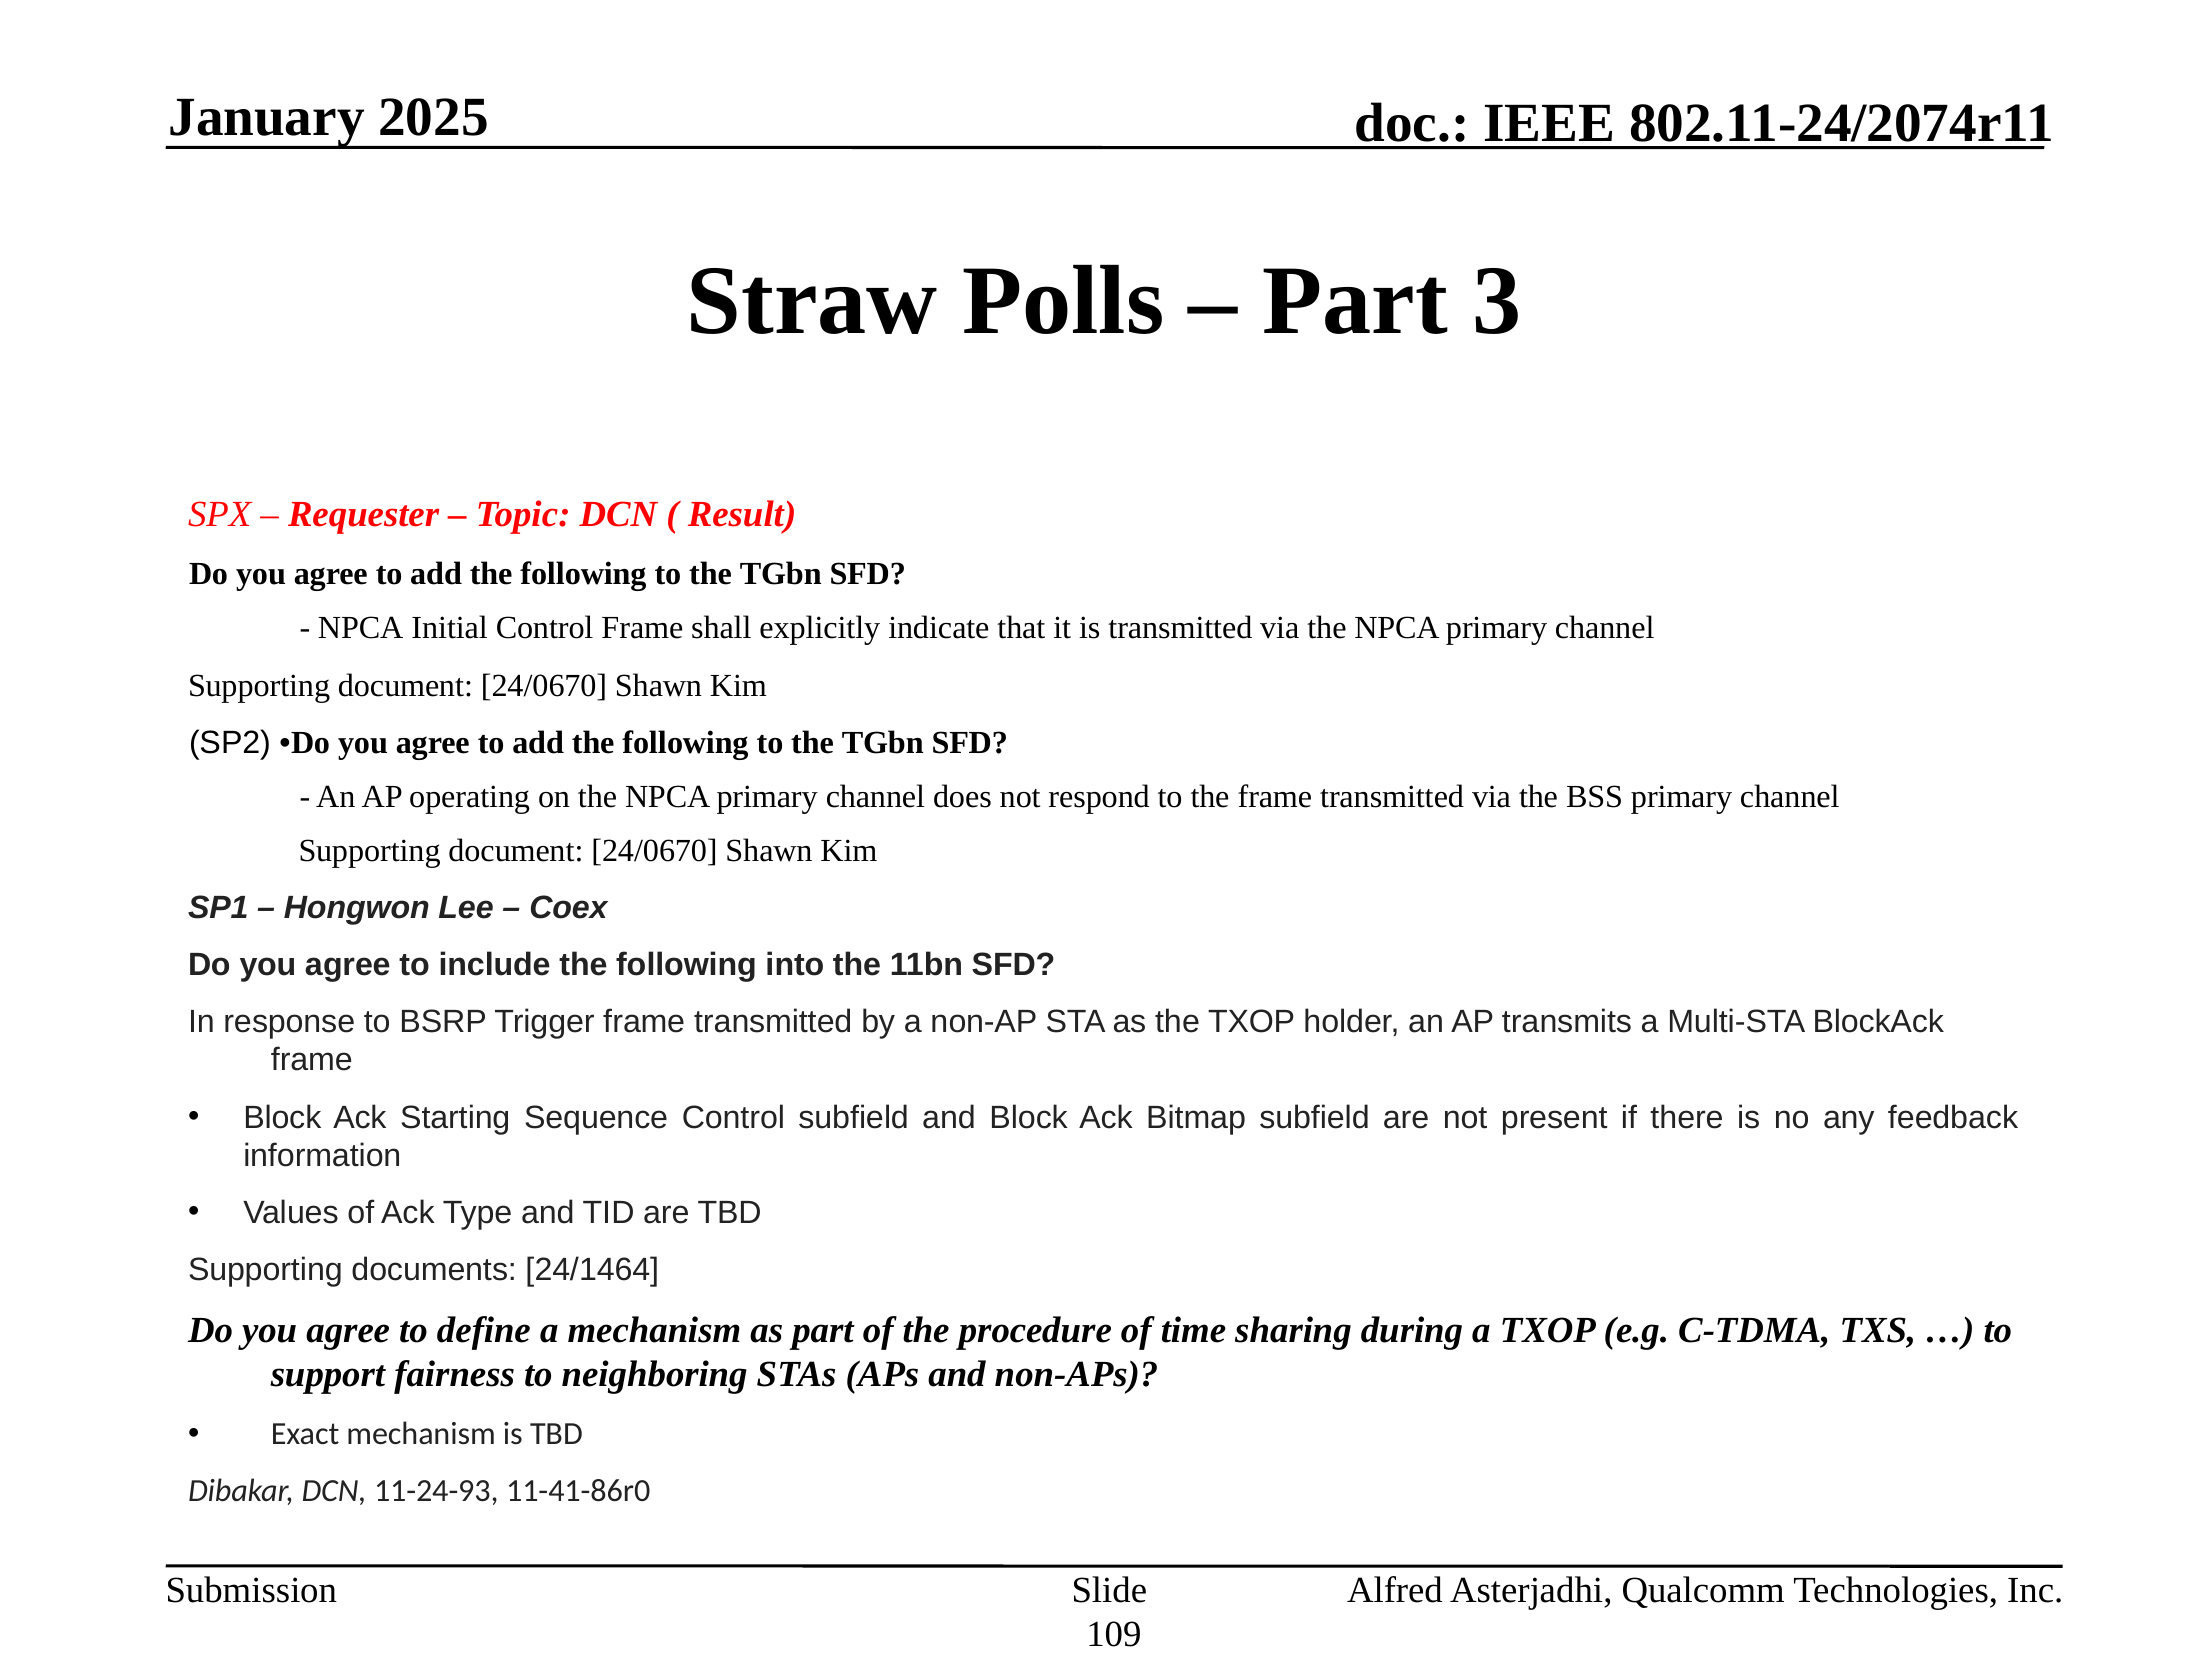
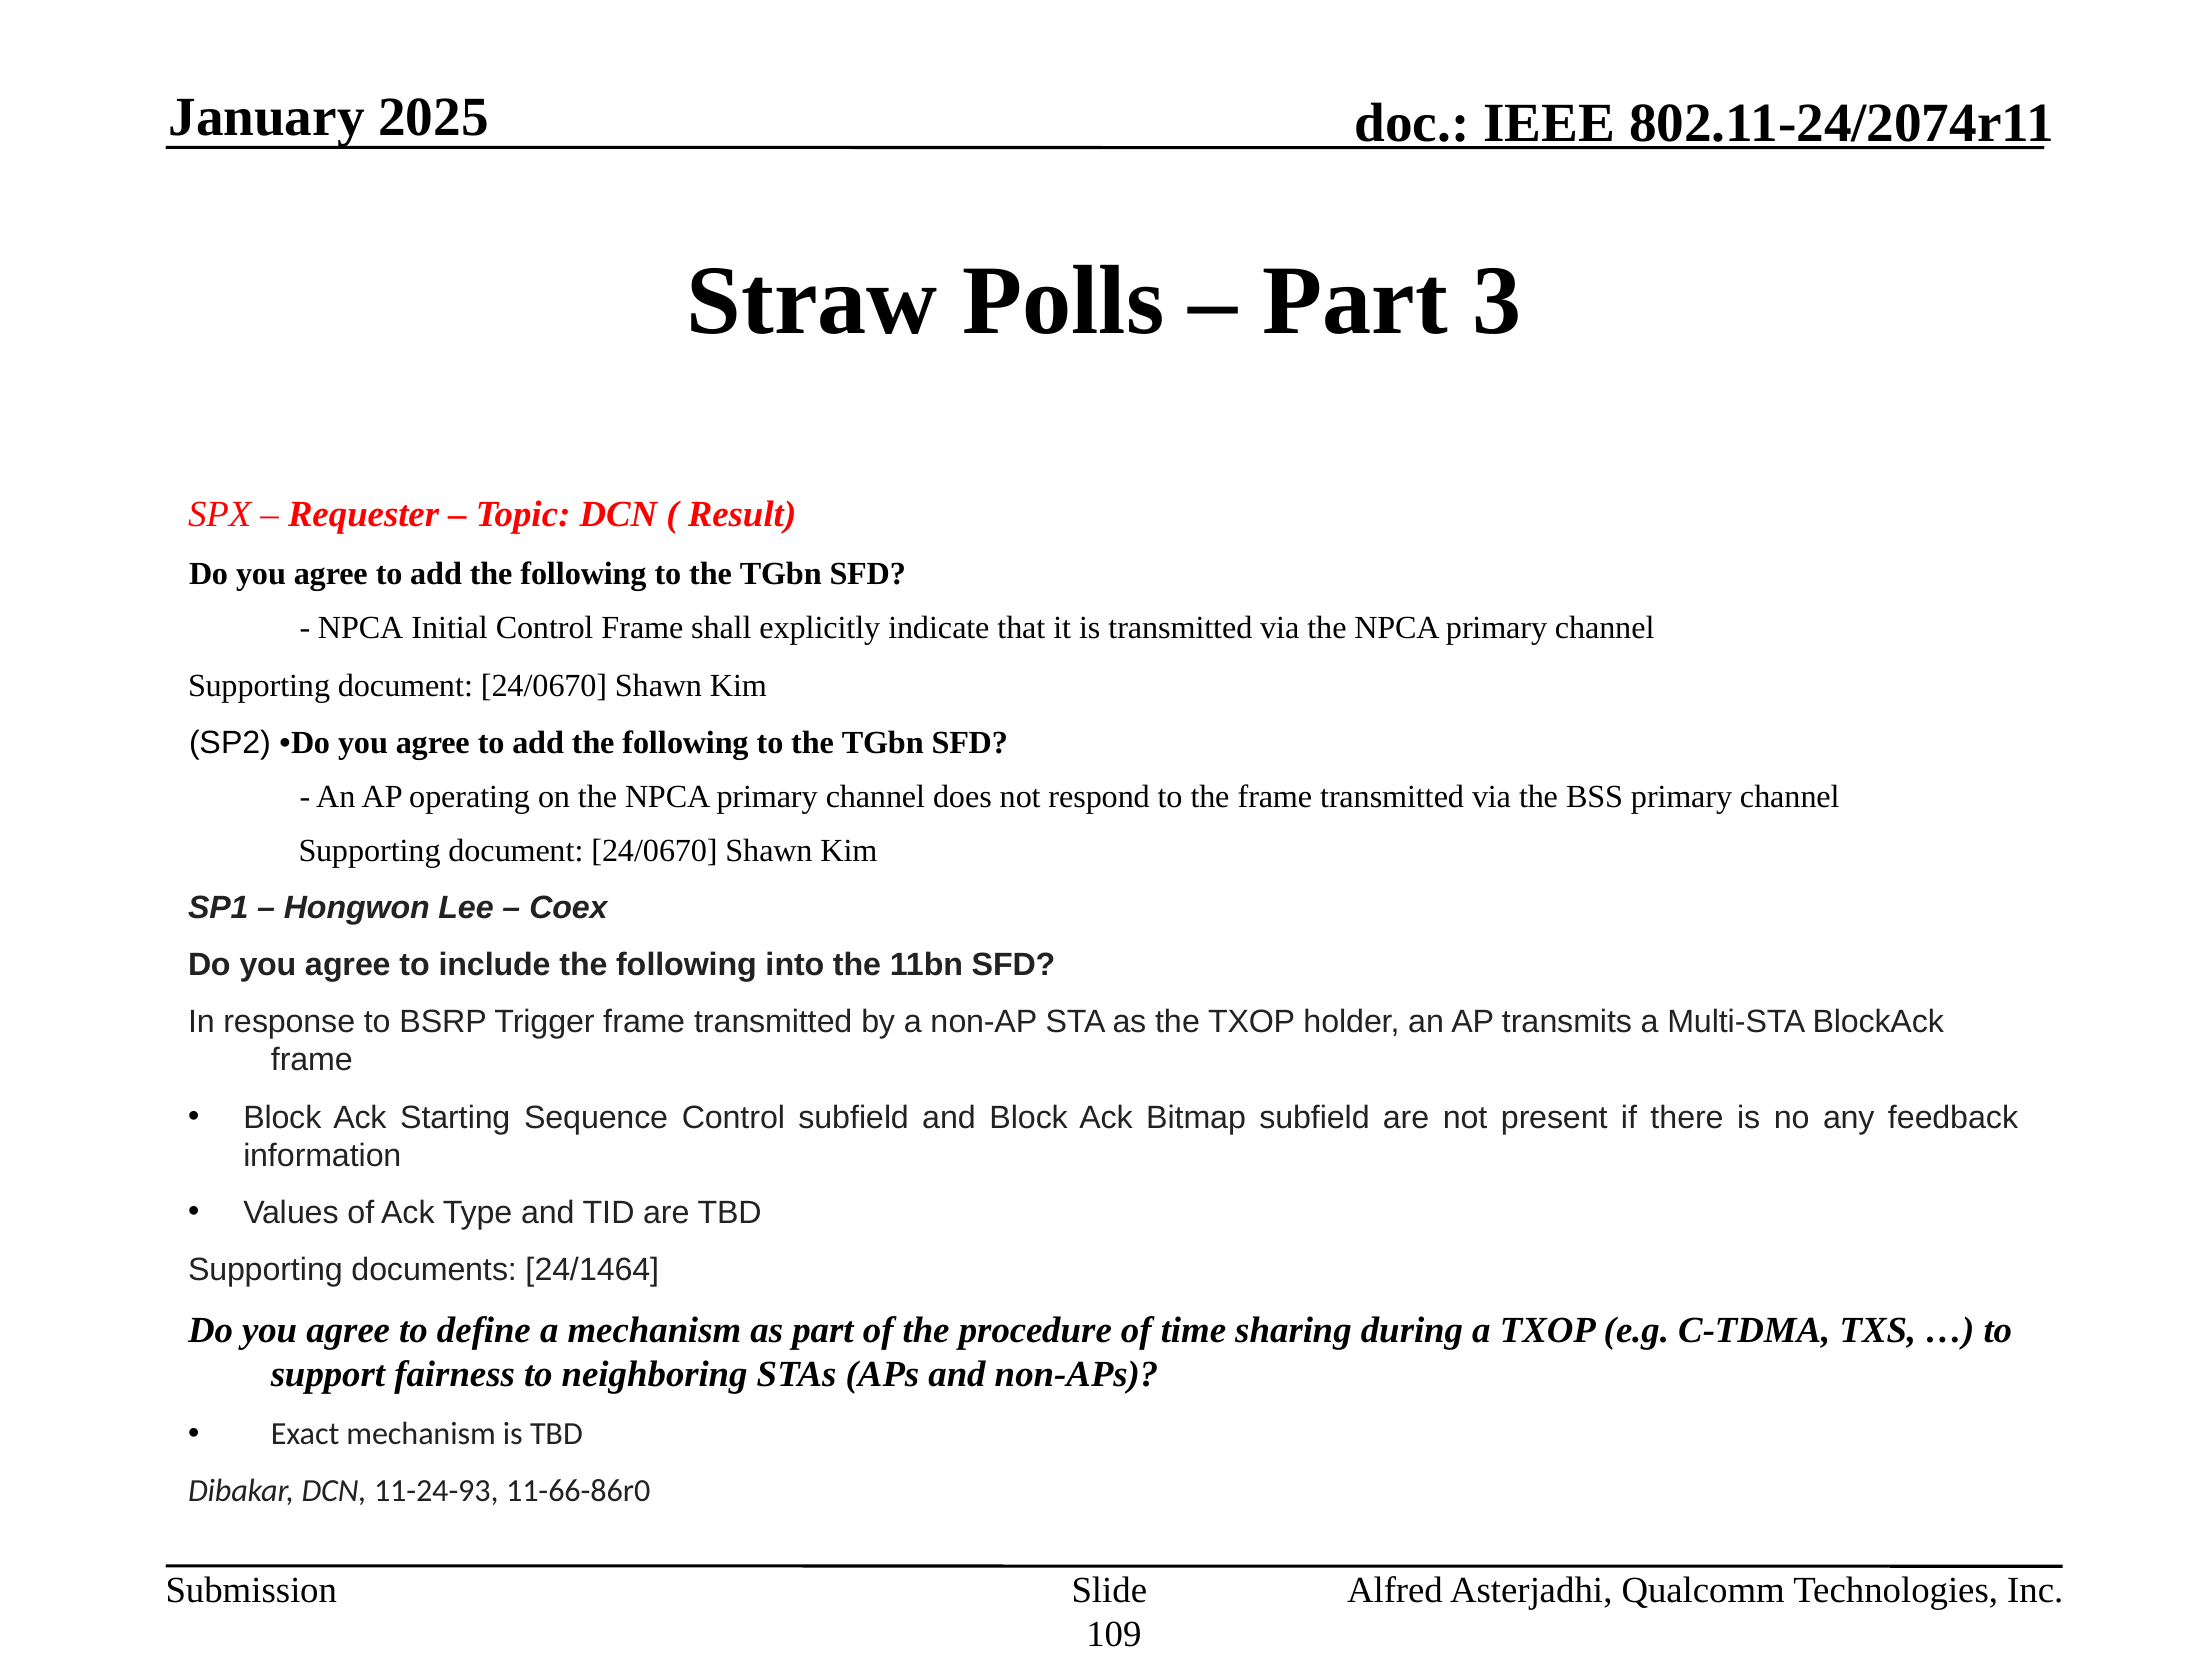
11-41-86r0: 11-41-86r0 -> 11-66-86r0 (578, 1491)
